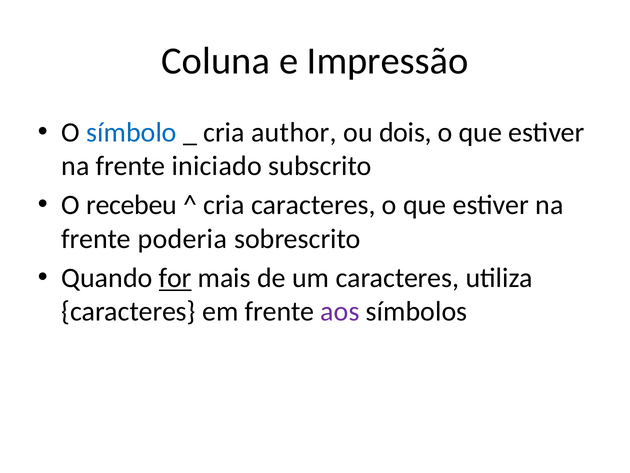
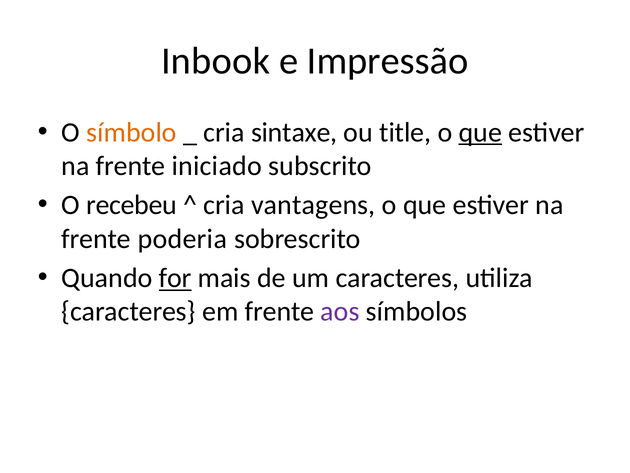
Coluna: Coluna -> Inbook (216, 61)
símbolo colour: blue -> orange (132, 132)
author: author -> sintaxe (294, 132)
dois: dois -> title (405, 132)
que underline: none -> present (480, 132)
cria caracteres: caracteres -> vantagens (313, 205)
